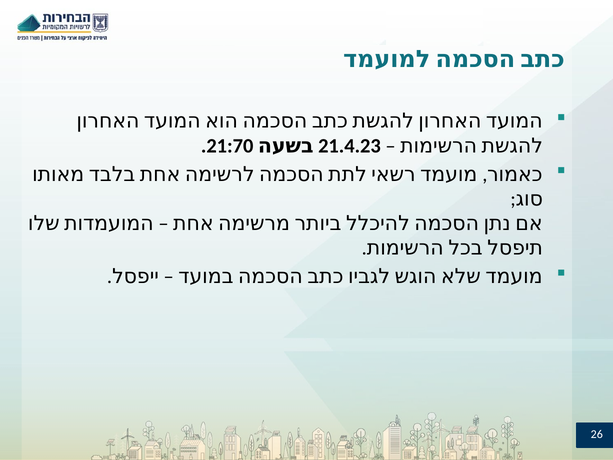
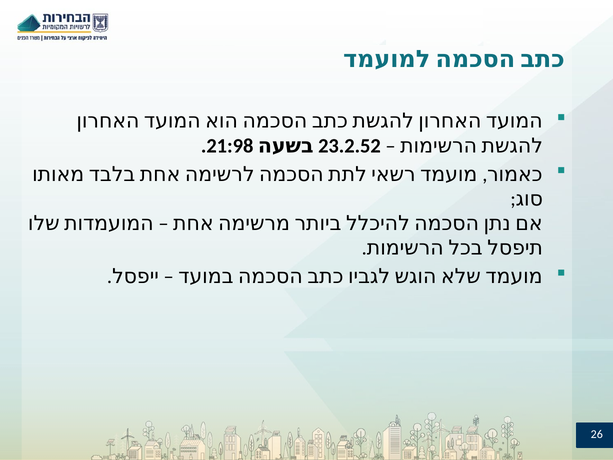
21:70: 21:70 -> 21:98 (230, 146)
21.4.23: 21.4.23 -> 23.2.52 (349, 146)
